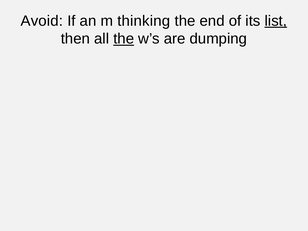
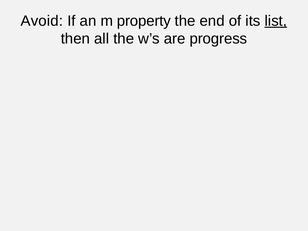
thinking: thinking -> property (144, 21)
the underline: present -> none (124, 39)
dumping: dumping -> progress (218, 39)
